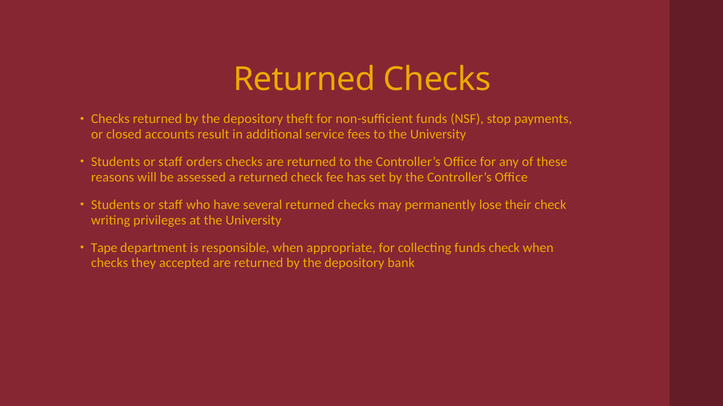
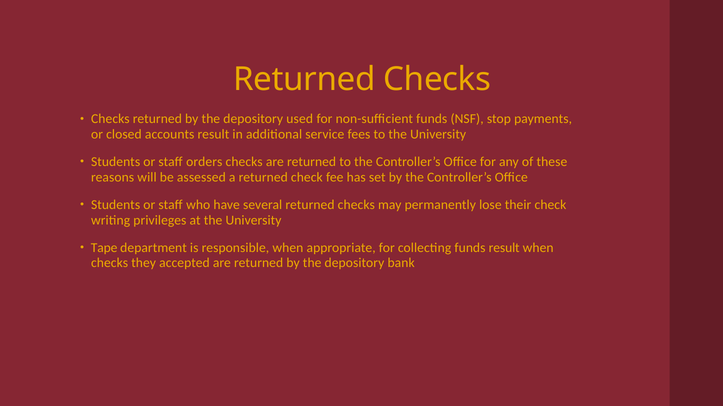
theft: theft -> used (300, 119)
funds check: check -> result (504, 248)
